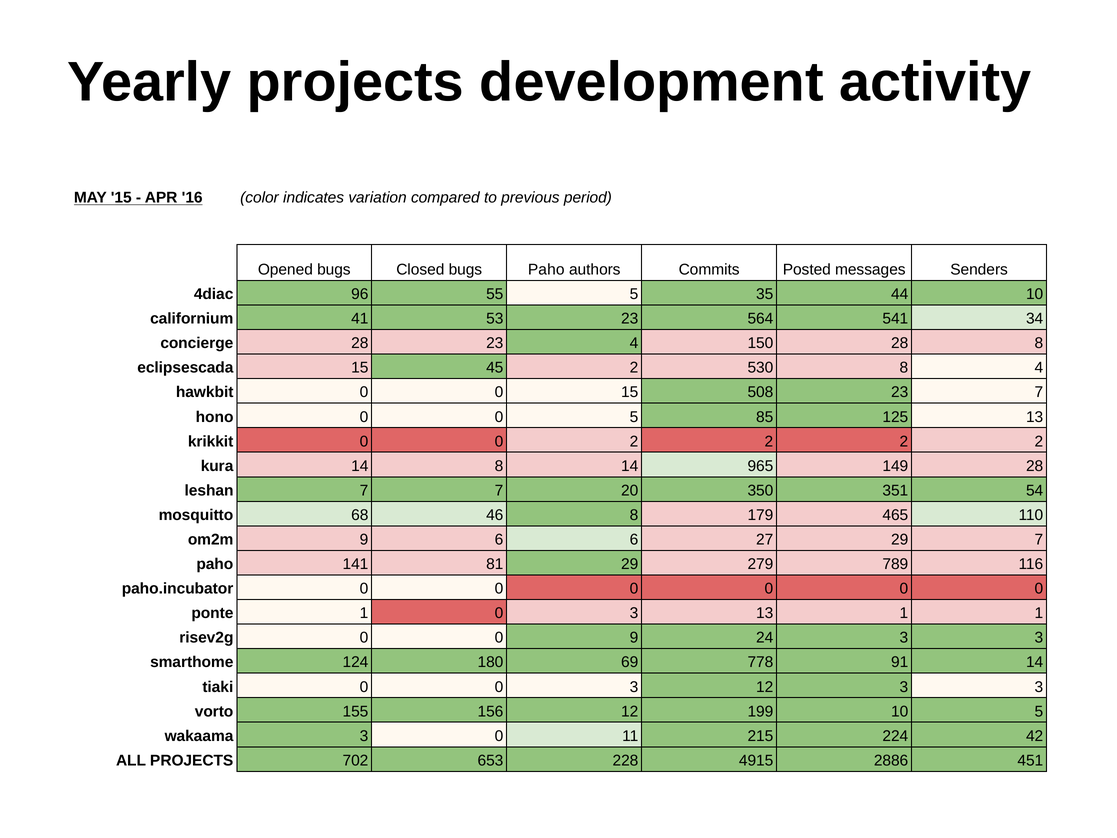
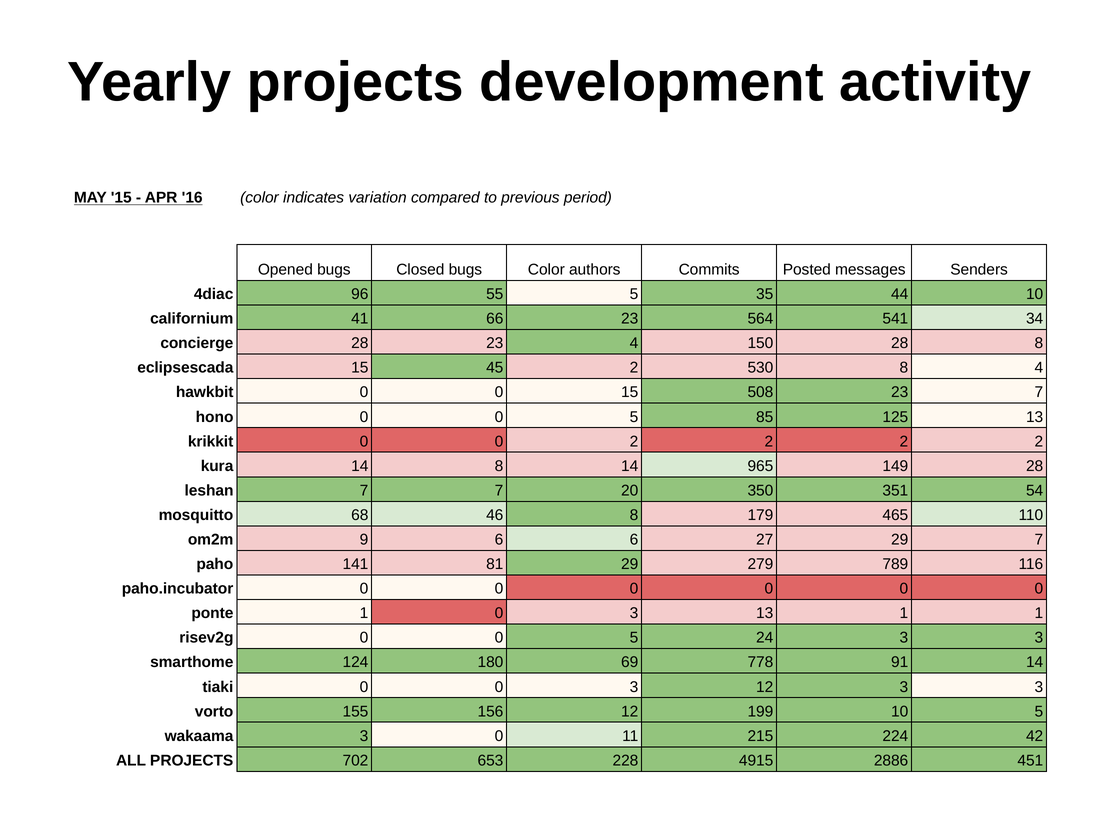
bugs Paho: Paho -> Color (546, 270)
53: 53 -> 66 (495, 319)
risev2g 0 0 9: 9 -> 5 (634, 638)
